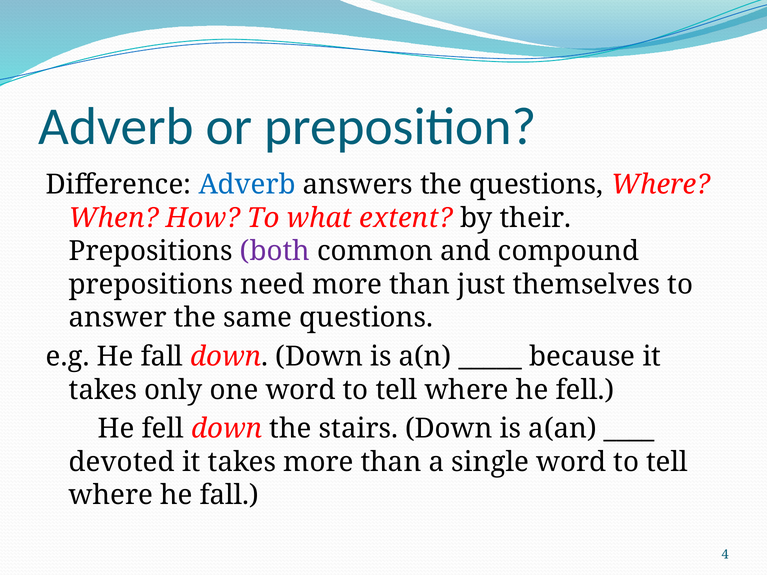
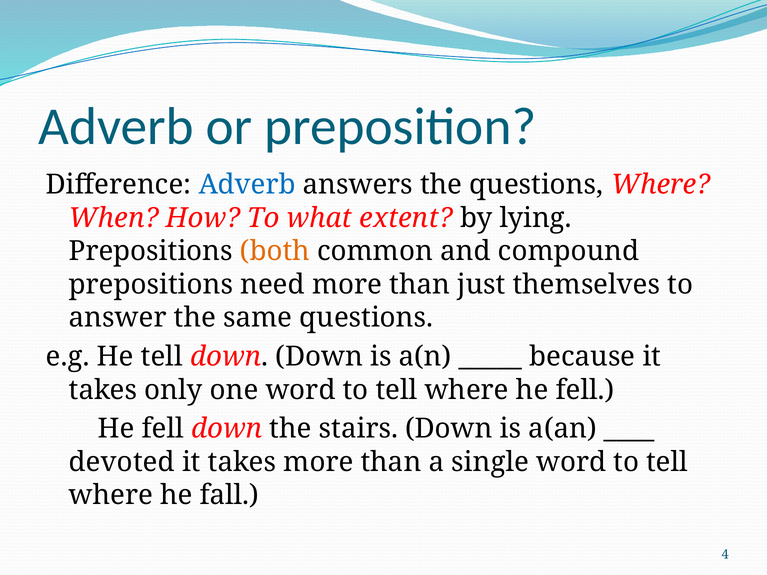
their: their -> lying (535, 218)
both colour: purple -> orange (275, 251)
e.g He fall: fall -> tell (162, 357)
